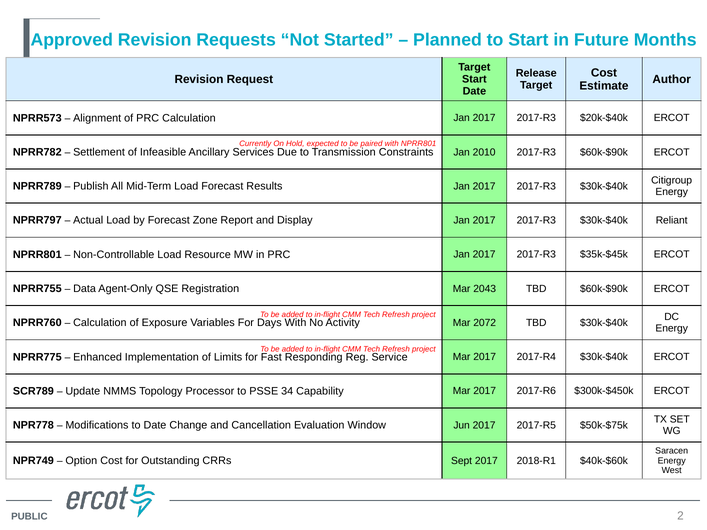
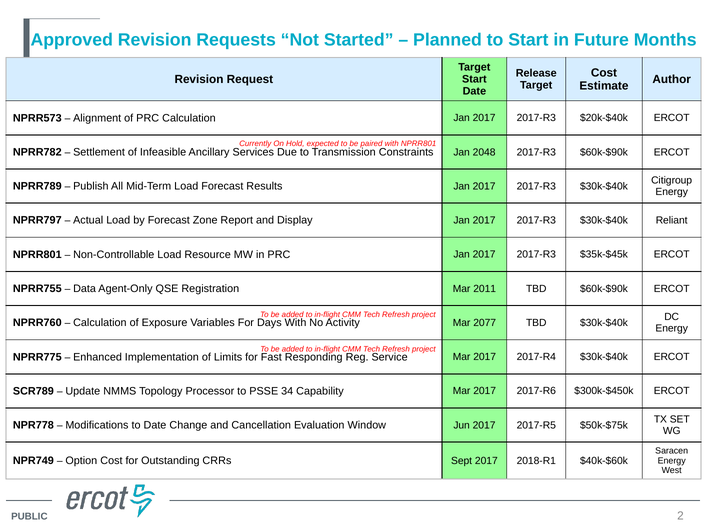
2010: 2010 -> 2048 (484, 152)
2043: 2043 -> 2011 (485, 289)
2072: 2072 -> 2077 (485, 323)
